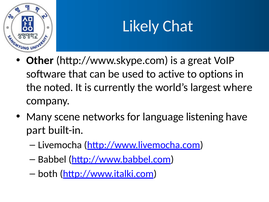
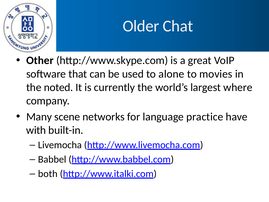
Likely: Likely -> Older (141, 26)
active: active -> alone (171, 74)
options: options -> movies (216, 74)
listening: listening -> practice (205, 117)
part: part -> with (36, 130)
